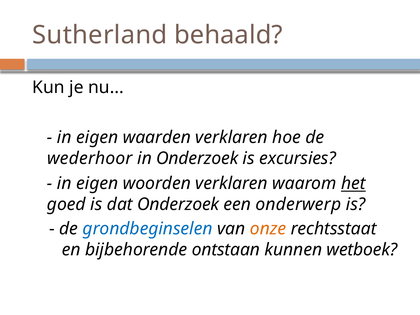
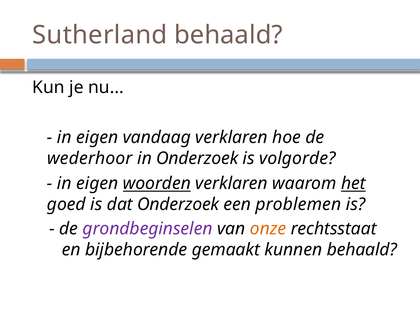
waarden: waarden -> vandaag (157, 137)
excursies: excursies -> volgorde (297, 158)
woorden underline: none -> present (157, 184)
onderwerp: onderwerp -> problemen (298, 205)
grondbeginselen colour: blue -> purple (148, 229)
ontstaan: ontstaan -> gemaakt (226, 250)
kunnen wetboek: wetboek -> behaald (362, 250)
